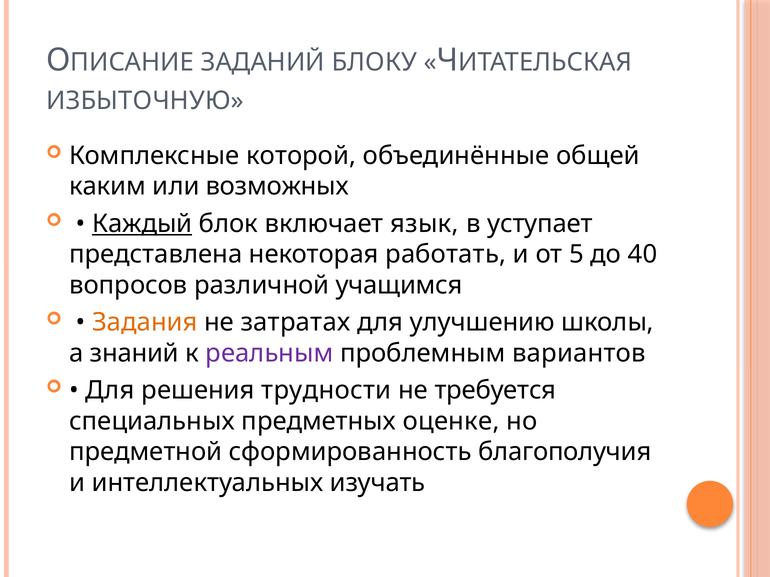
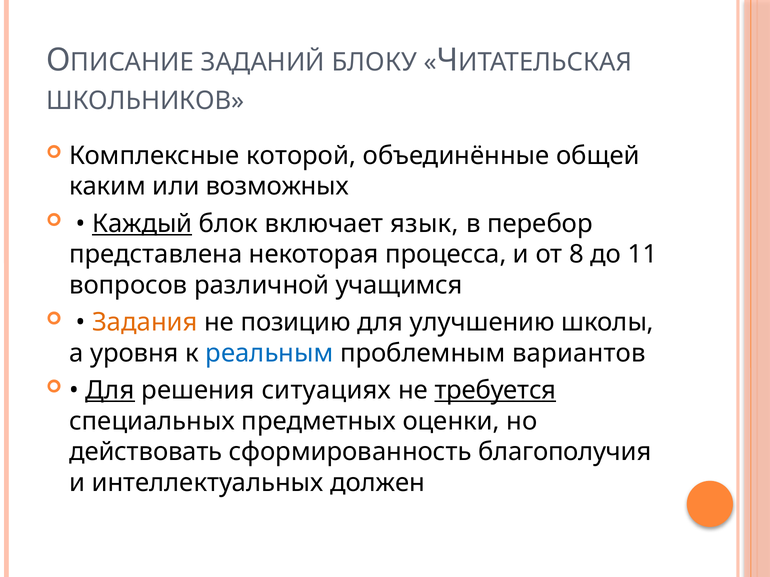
ИЗБЫТОЧНУЮ: ИЗБЫТОЧНУЮ -> ШКОЛЬНИКОВ (145, 101)
уступает: уступает -> перебор (540, 224)
работать: работать -> процесса (446, 255)
5: 5 -> 8 (576, 255)
40: 40 -> 11 (643, 255)
затратах: затратах -> позицию (296, 323)
знаний: знаний -> уровня (134, 353)
реальным colour: purple -> blue (269, 353)
Для underline: none -> present (110, 391)
трудности: трудности -> ситуациях (326, 391)
требуется underline: none -> present (495, 391)
оценке: оценке -> оценки (451, 421)
предметной: предметной -> действовать (146, 452)
изучать: изучать -> должен (377, 483)
